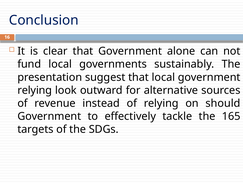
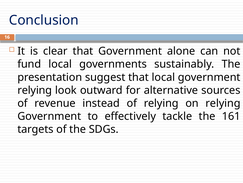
on should: should -> relying (223, 103)
165: 165 -> 161 (231, 116)
